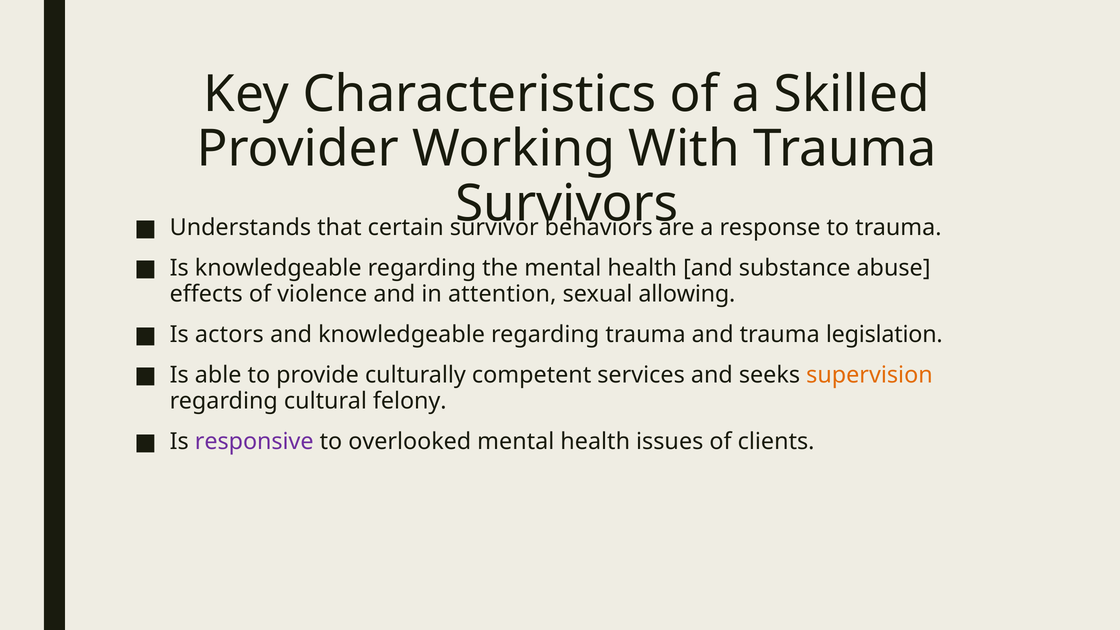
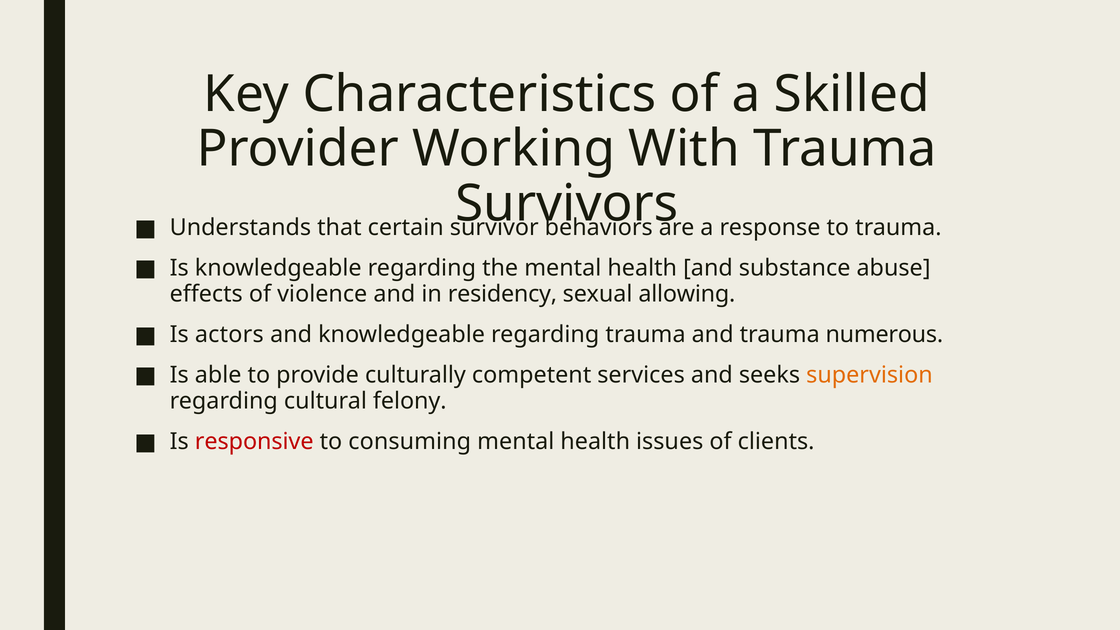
attention: attention -> residency (502, 294)
legislation: legislation -> numerous (884, 335)
responsive colour: purple -> red (254, 442)
overlooked: overlooked -> consuming (410, 442)
